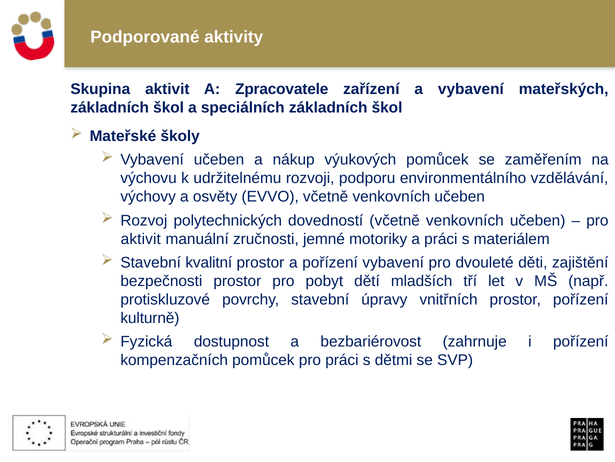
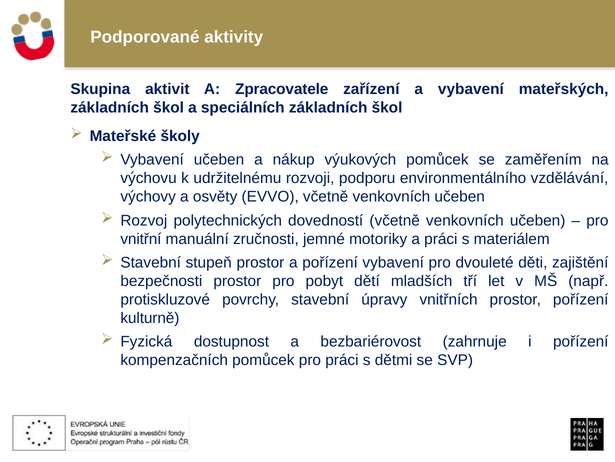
aktivit: aktivit -> vnitřní (141, 239)
kvalitní: kvalitní -> stupeň (209, 262)
